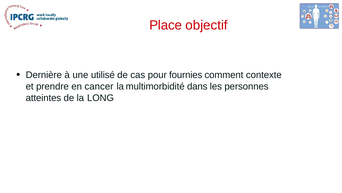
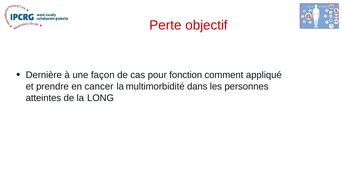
Place: Place -> Perte (165, 25)
utilisé: utilisé -> façon (103, 75)
fournies: fournies -> fonction (186, 75)
contexte: contexte -> appliqué (264, 75)
